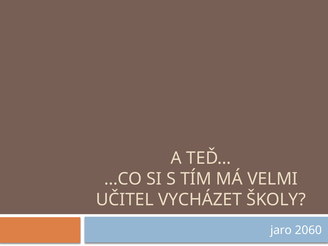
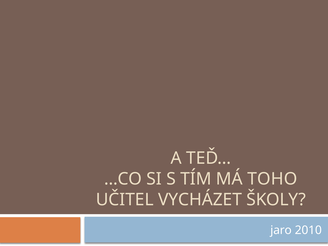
VELMI: VELMI -> TOHO (272, 179)
2060: 2060 -> 2010 (308, 230)
